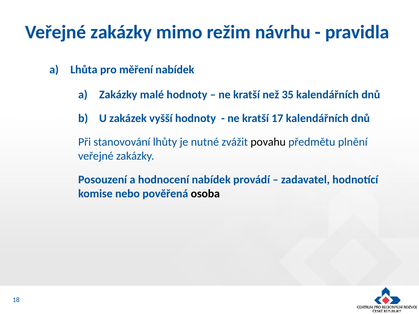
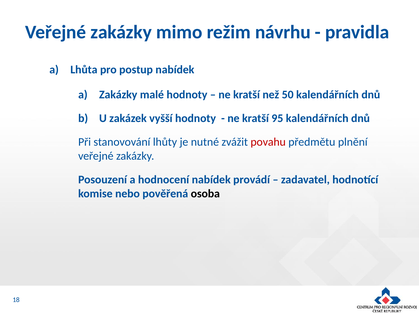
měření: měření -> postup (136, 70)
35: 35 -> 50 (288, 95)
17: 17 -> 95 (277, 118)
povahu colour: black -> red (268, 142)
